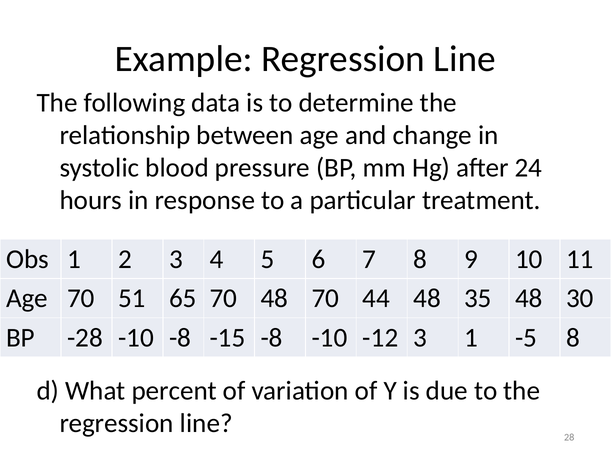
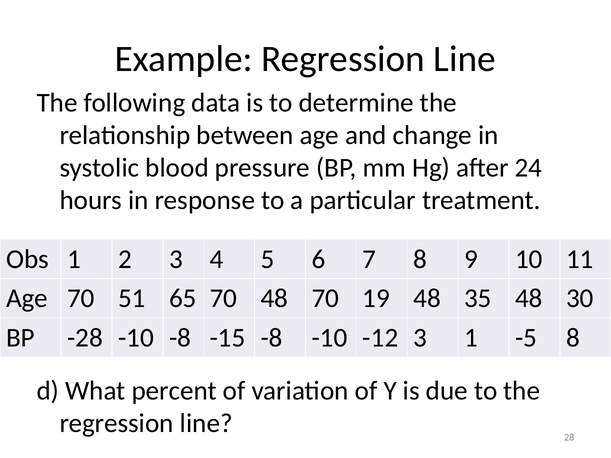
44: 44 -> 19 (376, 299)
